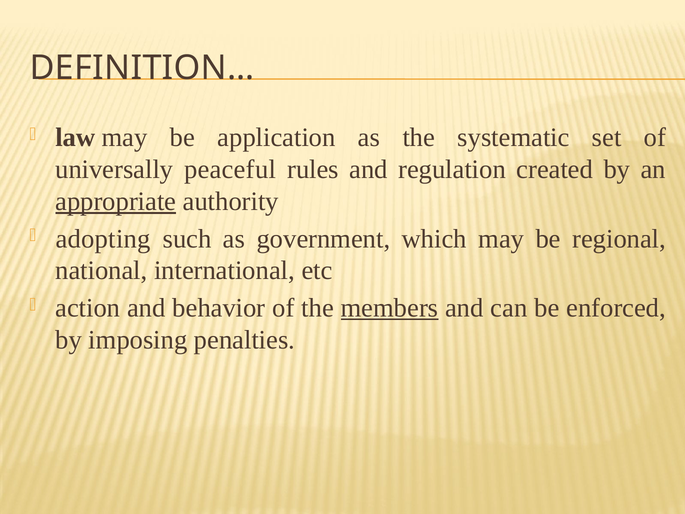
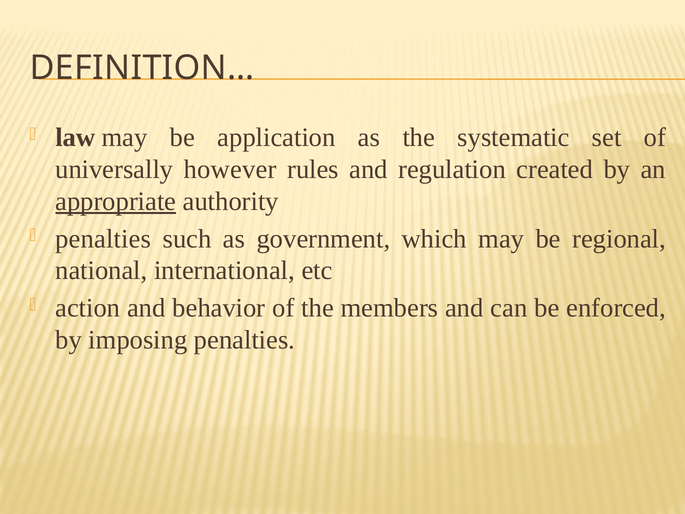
peaceful: peaceful -> however (230, 169)
adopting: adopting -> penalties (103, 239)
members underline: present -> none (390, 308)
